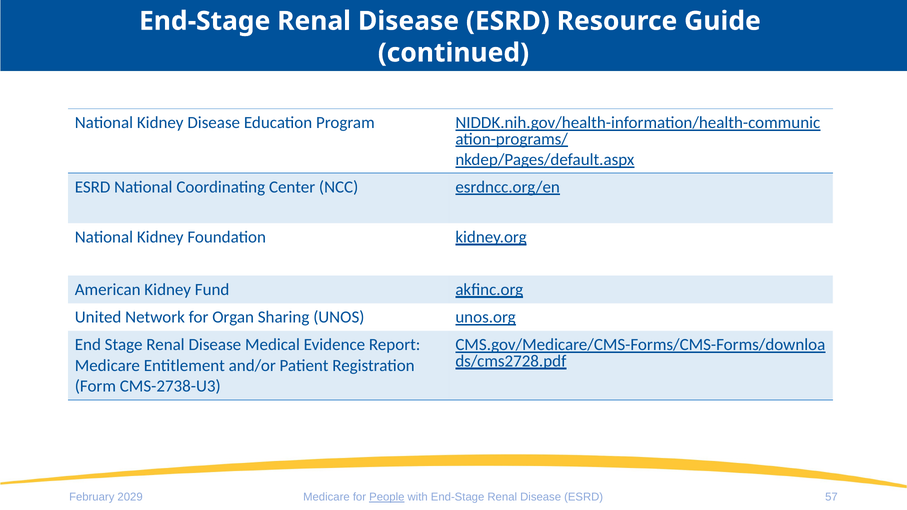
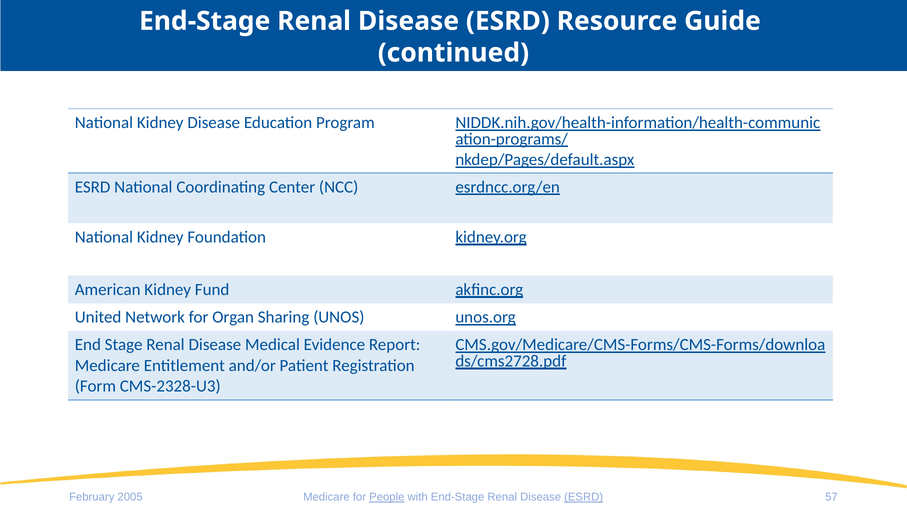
CMS-2738-U3: CMS-2738-U3 -> CMS-2328-U3 (170, 386)
2029: 2029 -> 2005 (130, 497)
ESRD underline: none -> present (584, 497)
